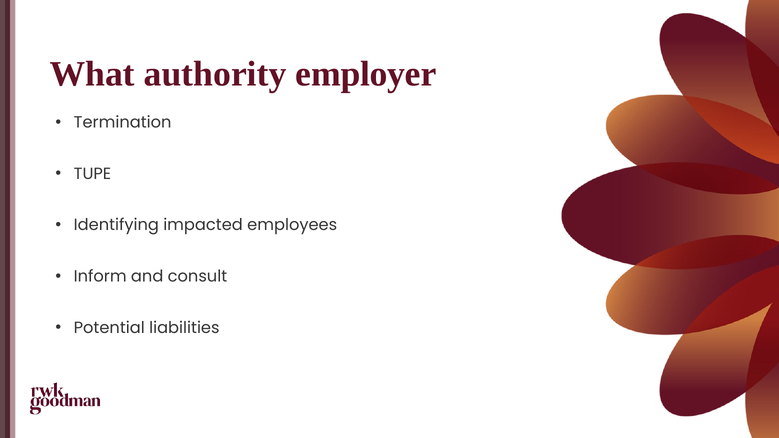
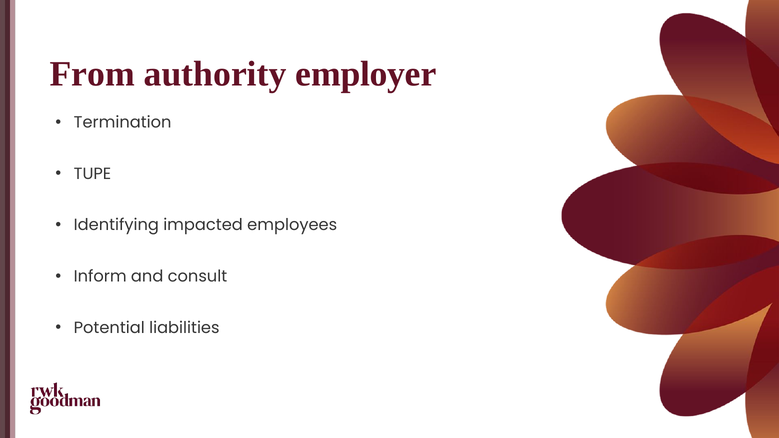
What: What -> From (92, 74)
